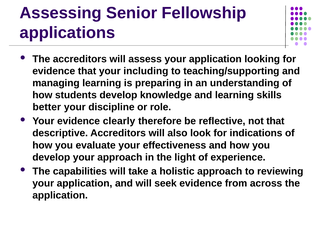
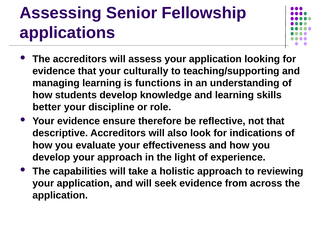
including: including -> culturally (146, 71)
preparing: preparing -> functions (158, 83)
clearly: clearly -> ensure (119, 121)
